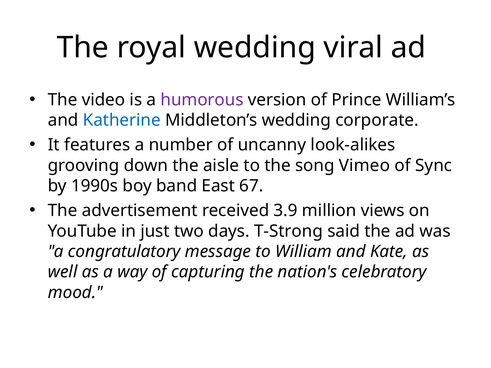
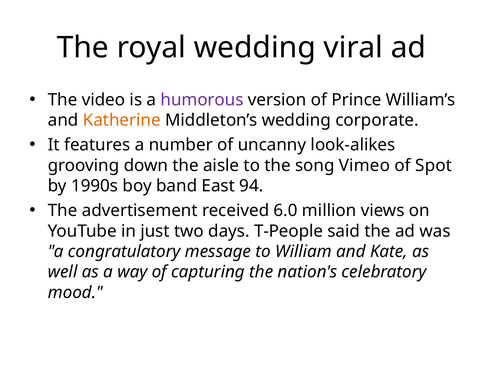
Katherine colour: blue -> orange (122, 120)
Sync: Sync -> Spot (434, 166)
67: 67 -> 94 (251, 186)
3.9: 3.9 -> 6.0 (286, 211)
T-Strong: T-Strong -> T-People (289, 231)
